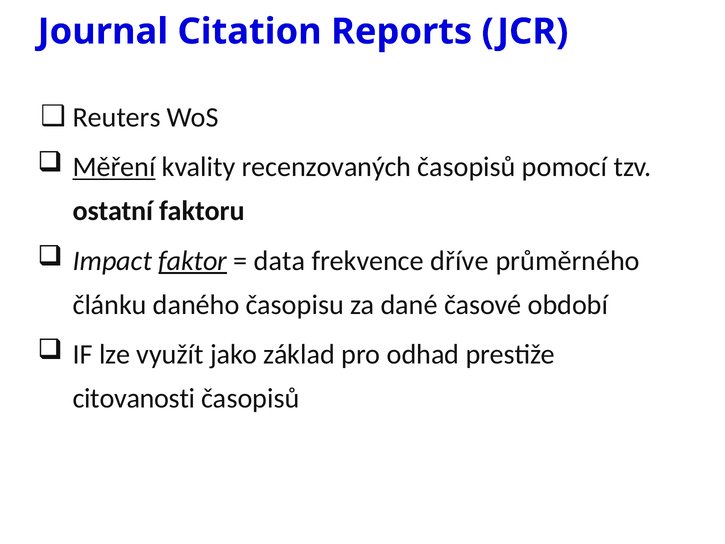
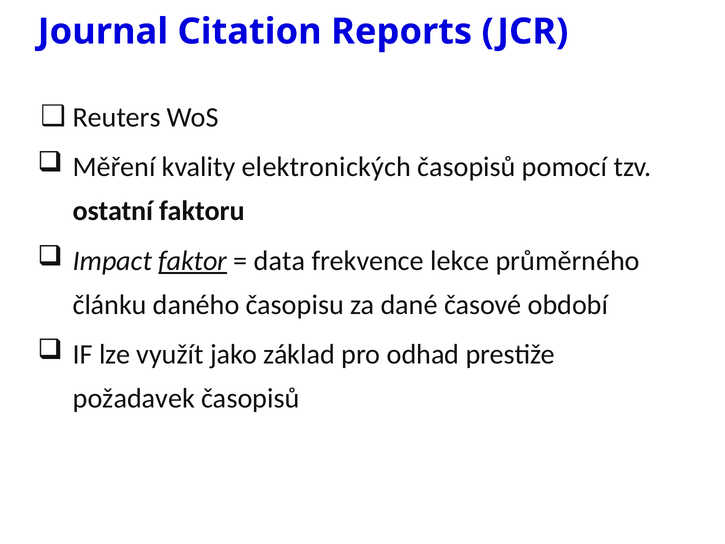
Měření underline: present -> none (114, 167)
recenzovaných: recenzovaných -> elektronických (326, 167)
dříve: dříve -> lekce (460, 261)
citovanosti: citovanosti -> požadavek (134, 398)
